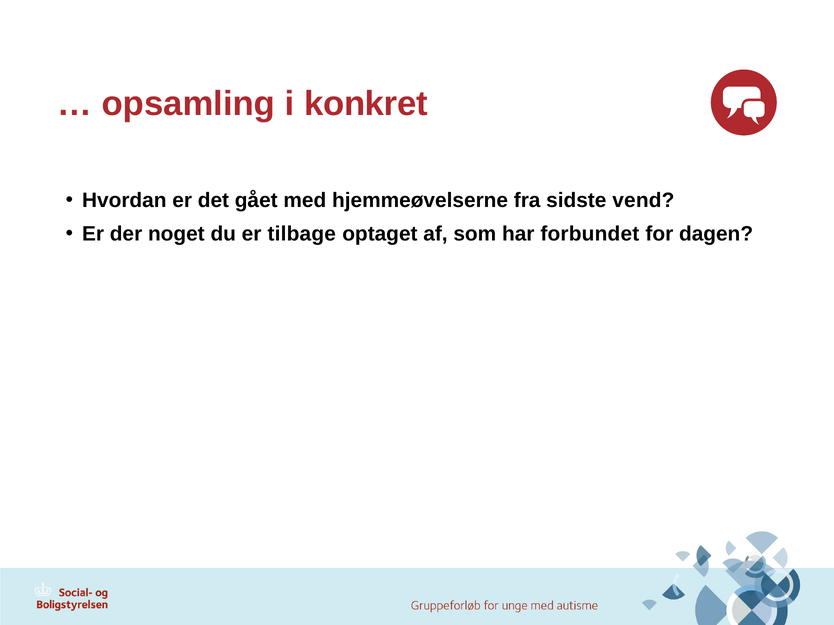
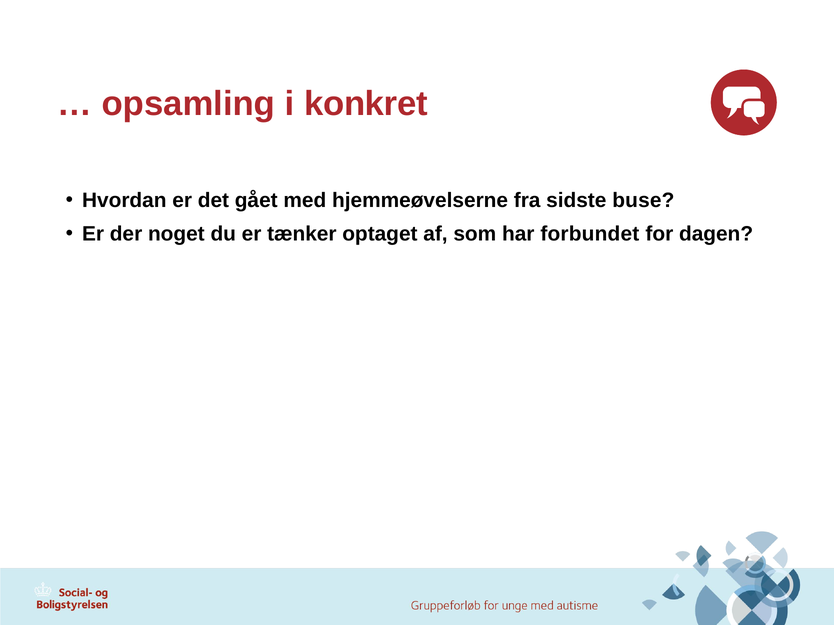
vend: vend -> buse (643, 200)
tilbage: tilbage -> tænker (302, 234)
